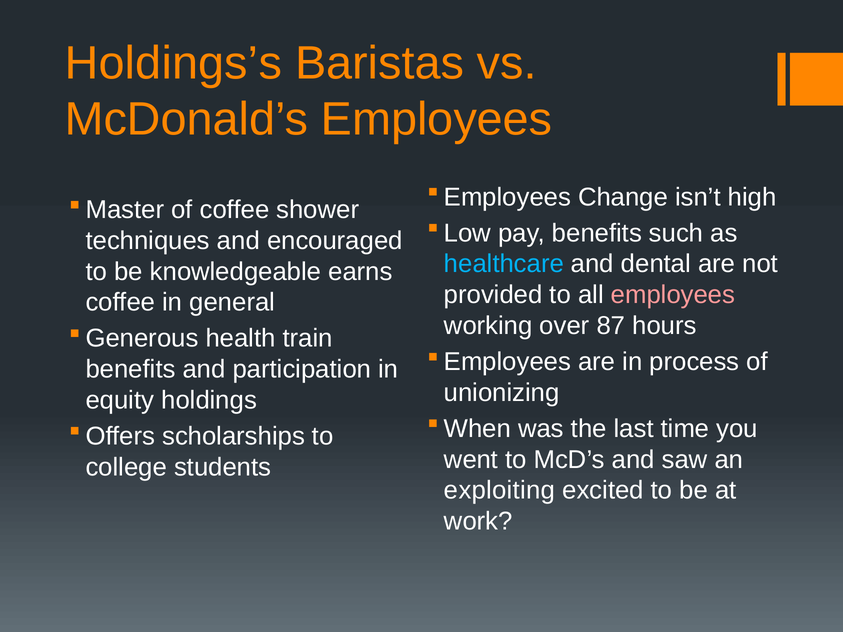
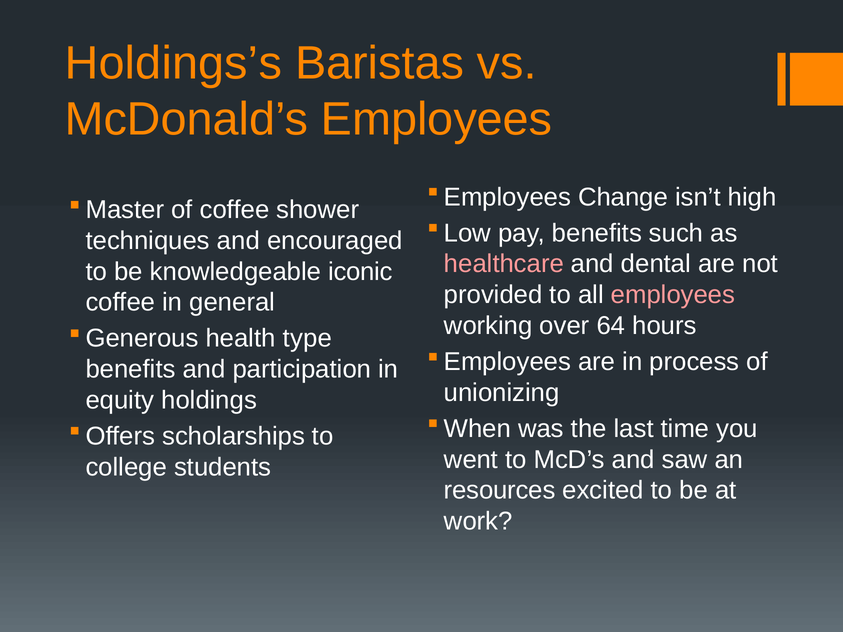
healthcare colour: light blue -> pink (504, 264)
earns: earns -> iconic (361, 272)
87: 87 -> 64 (611, 326)
train: train -> type (307, 339)
exploiting: exploiting -> resources (500, 491)
